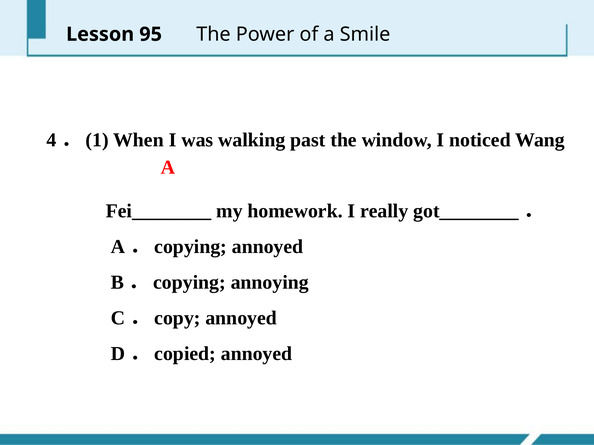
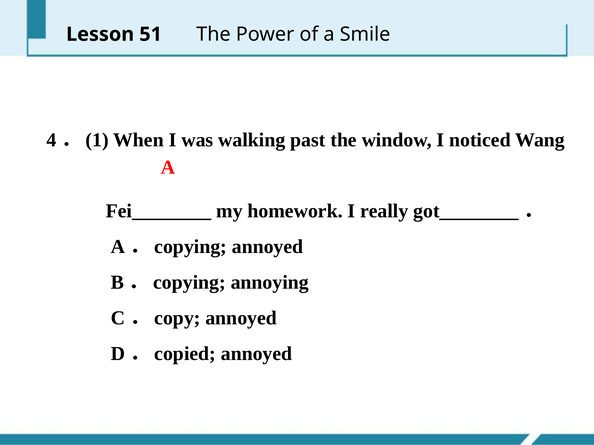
95: 95 -> 51 (151, 34)
